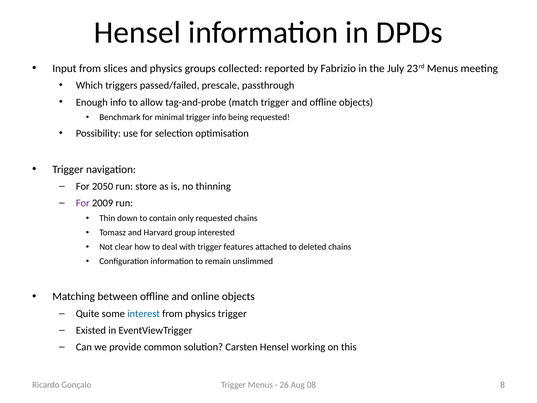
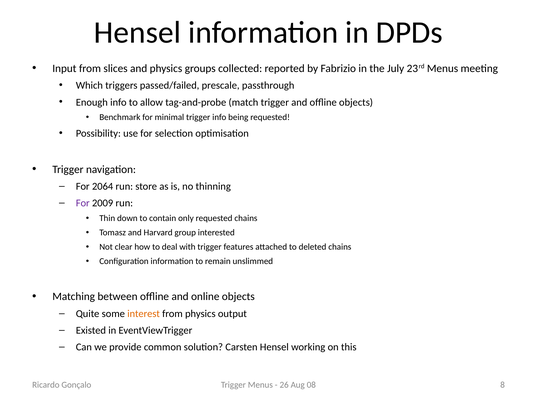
2050: 2050 -> 2064 (103, 186)
interest colour: blue -> orange (144, 313)
physics trigger: trigger -> output (232, 313)
